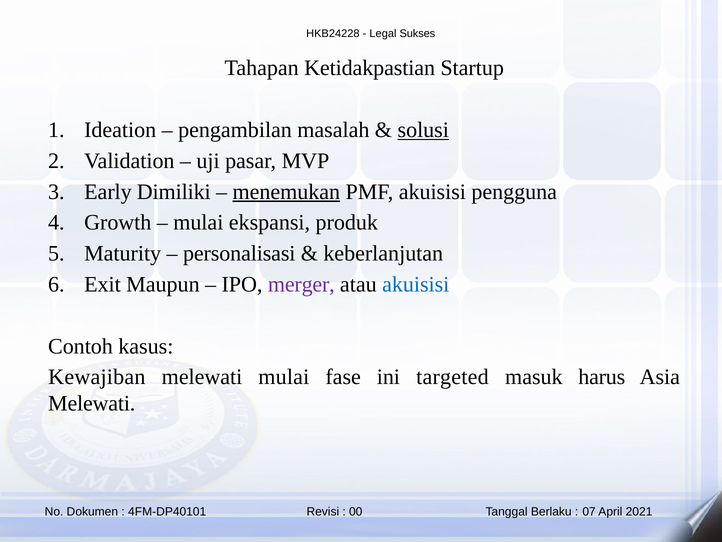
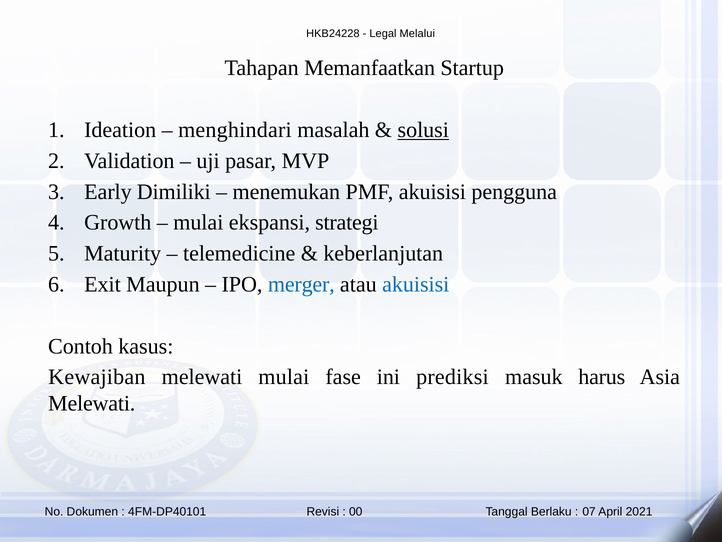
Sukses: Sukses -> Melalui (417, 34)
Ketidakpastian: Ketidakpastian -> Memanfaatkan (370, 68)
pengambilan: pengambilan -> menghindari (235, 130)
menemukan underline: present -> none (286, 192)
produk: produk -> strategi (347, 222)
personalisasi: personalisasi -> telemedicine (239, 253)
merger colour: purple -> blue (301, 284)
targeted: targeted -> prediksi (452, 377)
